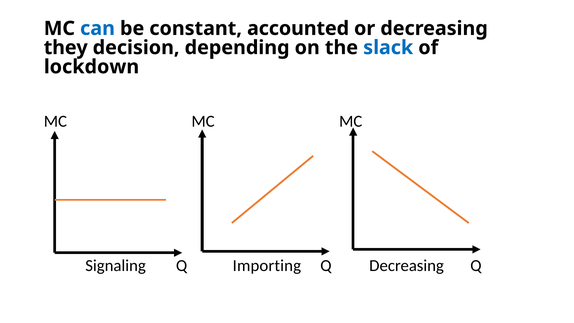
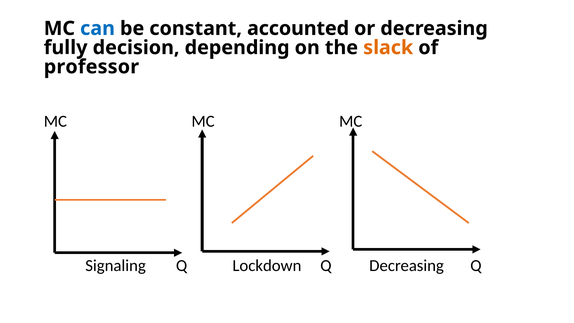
they: they -> fully (66, 48)
slack colour: blue -> orange (388, 48)
lockdown: lockdown -> professor (91, 67)
Importing: Importing -> Lockdown (267, 266)
